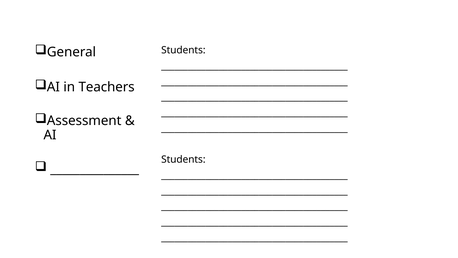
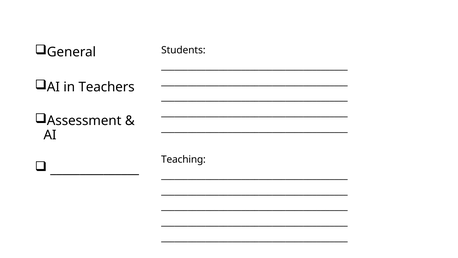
Students: Students -> Teaching (183, 159)
